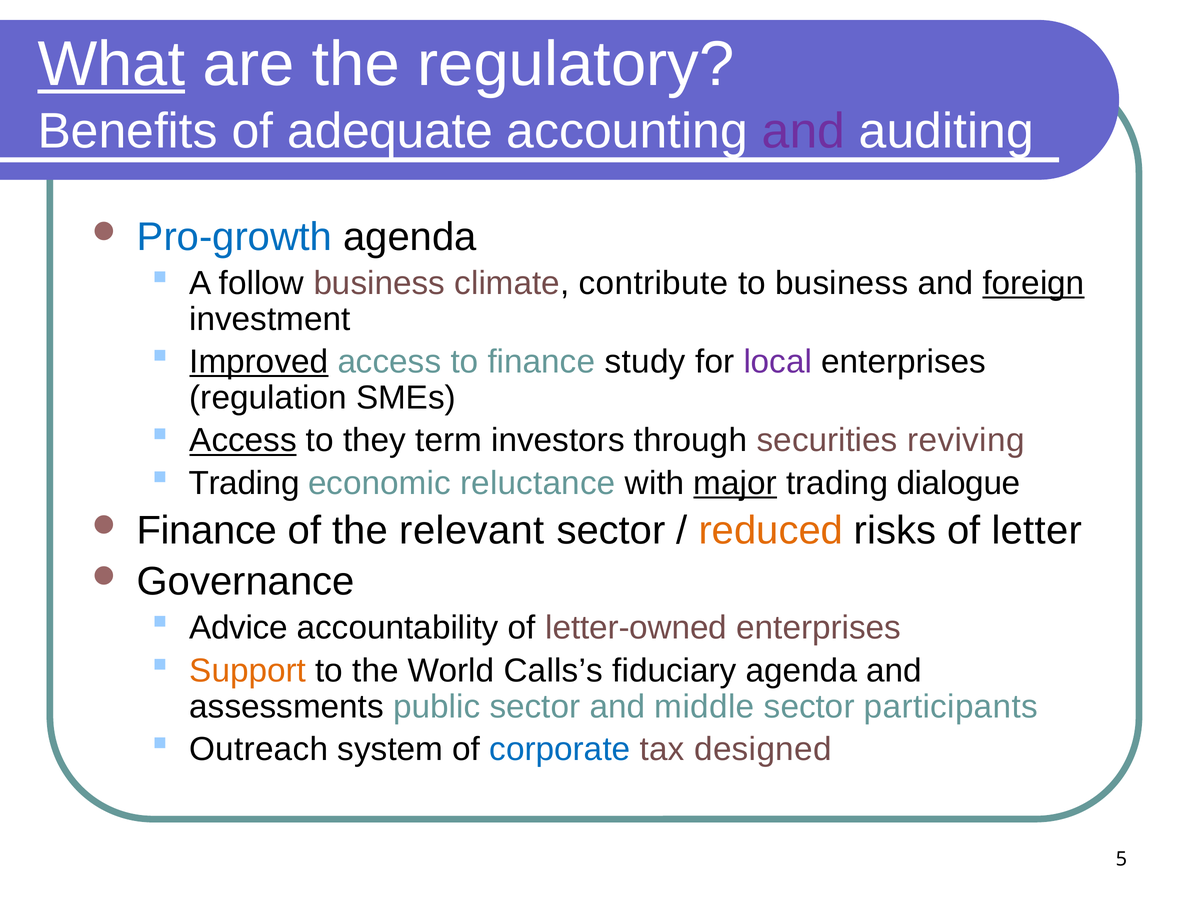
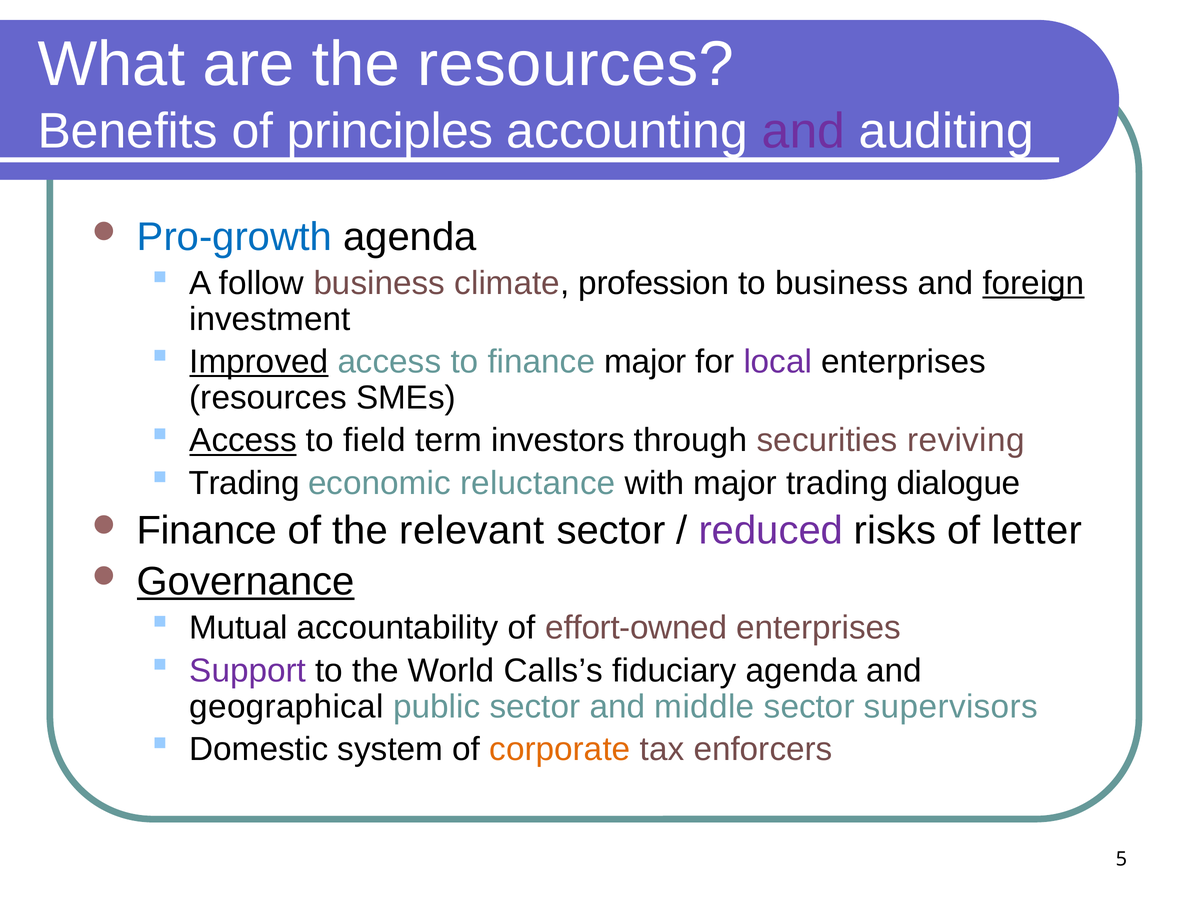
What underline: present -> none (111, 64)
the regulatory: regulatory -> resources (576, 64)
adequate: adequate -> principles (390, 131)
contribute: contribute -> profession (654, 283)
finance study: study -> major (645, 362)
regulation: regulation -> resources (268, 398)
they: they -> field (374, 441)
major underline: present -> none (735, 483)
reduced colour: orange -> purple (771, 531)
Governance underline: none -> present (246, 582)
Advice: Advice -> Mutual (239, 628)
letter-owned: letter-owned -> effort-owned (636, 628)
Support colour: orange -> purple (248, 671)
assessments: assessments -> geographical (286, 707)
participants: participants -> supervisors (951, 707)
Outreach: Outreach -> Domestic (259, 749)
corporate colour: blue -> orange (560, 749)
designed: designed -> enforcers (763, 749)
